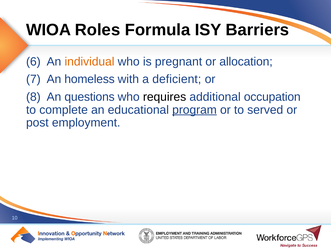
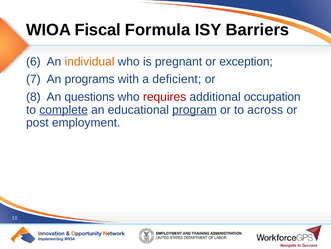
Roles: Roles -> Fiscal (98, 30)
allocation: allocation -> exception (246, 61)
homeless: homeless -> programs (90, 79)
requires colour: black -> red (165, 97)
complete underline: none -> present (64, 109)
served: served -> across (265, 109)
